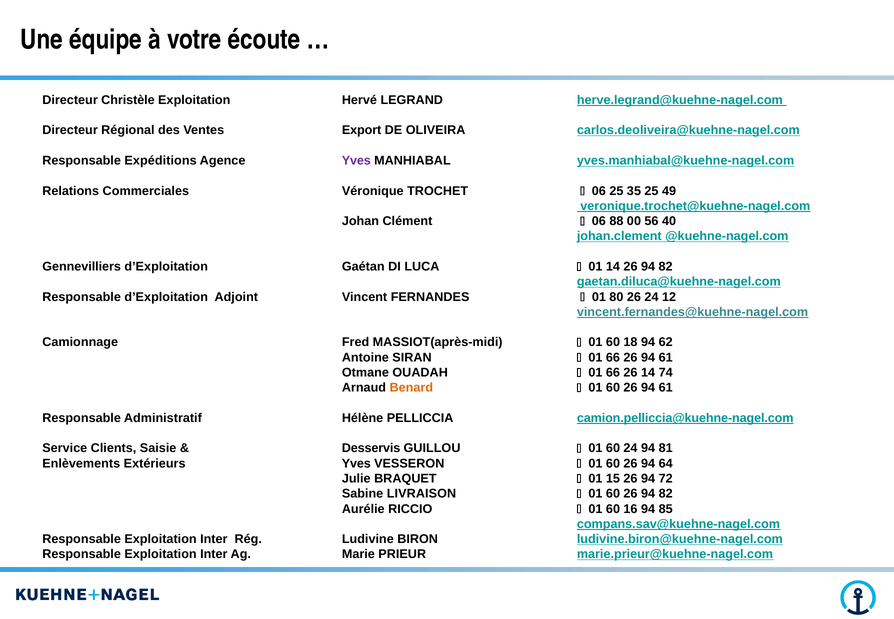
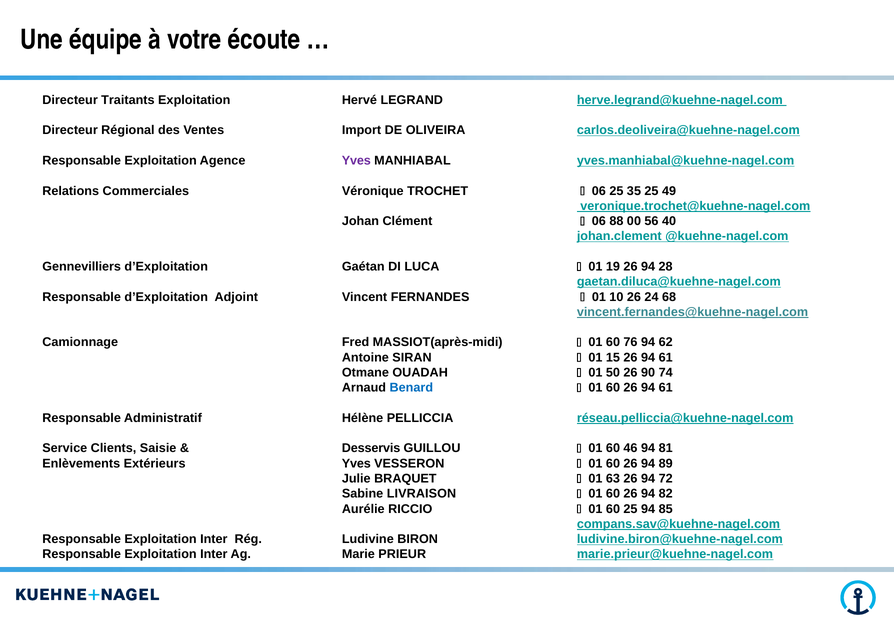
Christèle: Christèle -> Traitants (128, 100)
Export: Export -> Import (362, 130)
Expéditions: Expéditions -> Exploitation (161, 161)
01 14: 14 -> 19 (613, 267)
82: 82 -> 28 (666, 267)
80: 80 -> 10 (616, 297)
12: 12 -> 68 (669, 297)
18: 18 -> 76 (630, 342)
66: 66 -> 15 (613, 357)
66: 66 -> 50 (613, 373)
26 14: 14 -> 90 (648, 373)
Benard colour: orange -> blue (411, 388)
camion.pelliccia@kuehne-nagel.com: camion.pelliccia@kuehne-nagel.com -> réseau.pelliccia@kuehne-nagel.com (685, 418)
60 24: 24 -> 46 (630, 448)
64: 64 -> 89 (666, 463)
15: 15 -> 63 (613, 478)
60 16: 16 -> 25 (630, 509)
